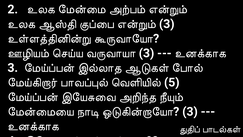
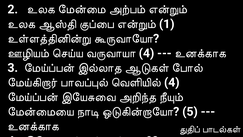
3: 3 -> 1 (167, 24)
3: 3 -> 4 (146, 53)
5: 5 -> 4 (172, 82)
3: 3 -> 5 (190, 111)
